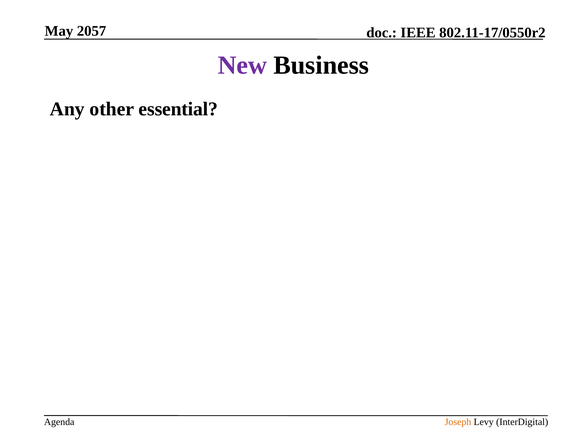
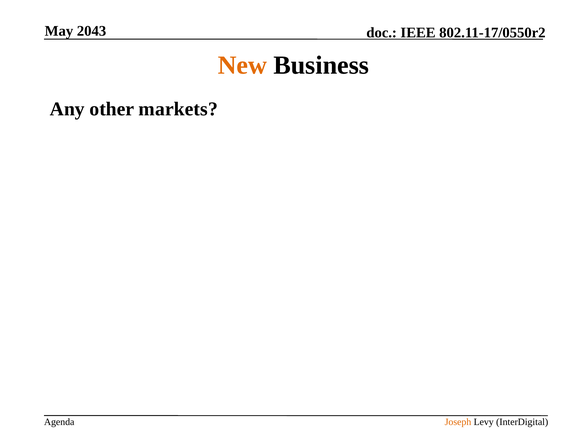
2057: 2057 -> 2043 (92, 31)
New colour: purple -> orange (242, 65)
essential: essential -> markets (178, 109)
